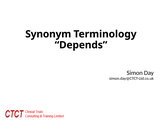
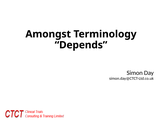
Synonym: Synonym -> Amongst (48, 34)
